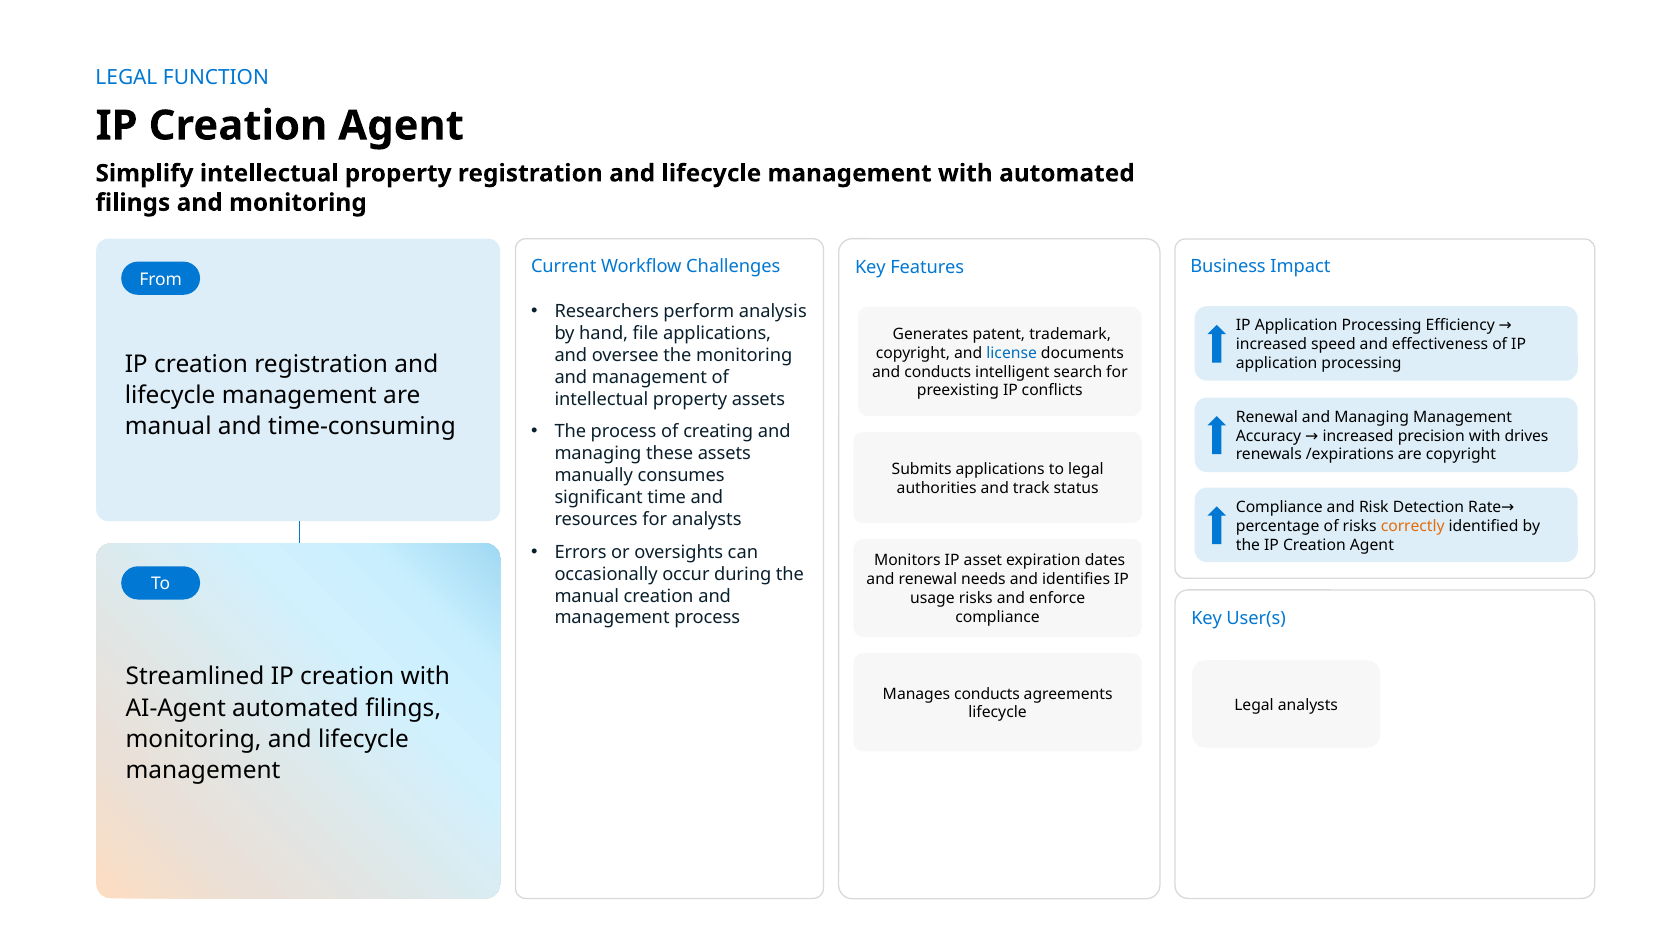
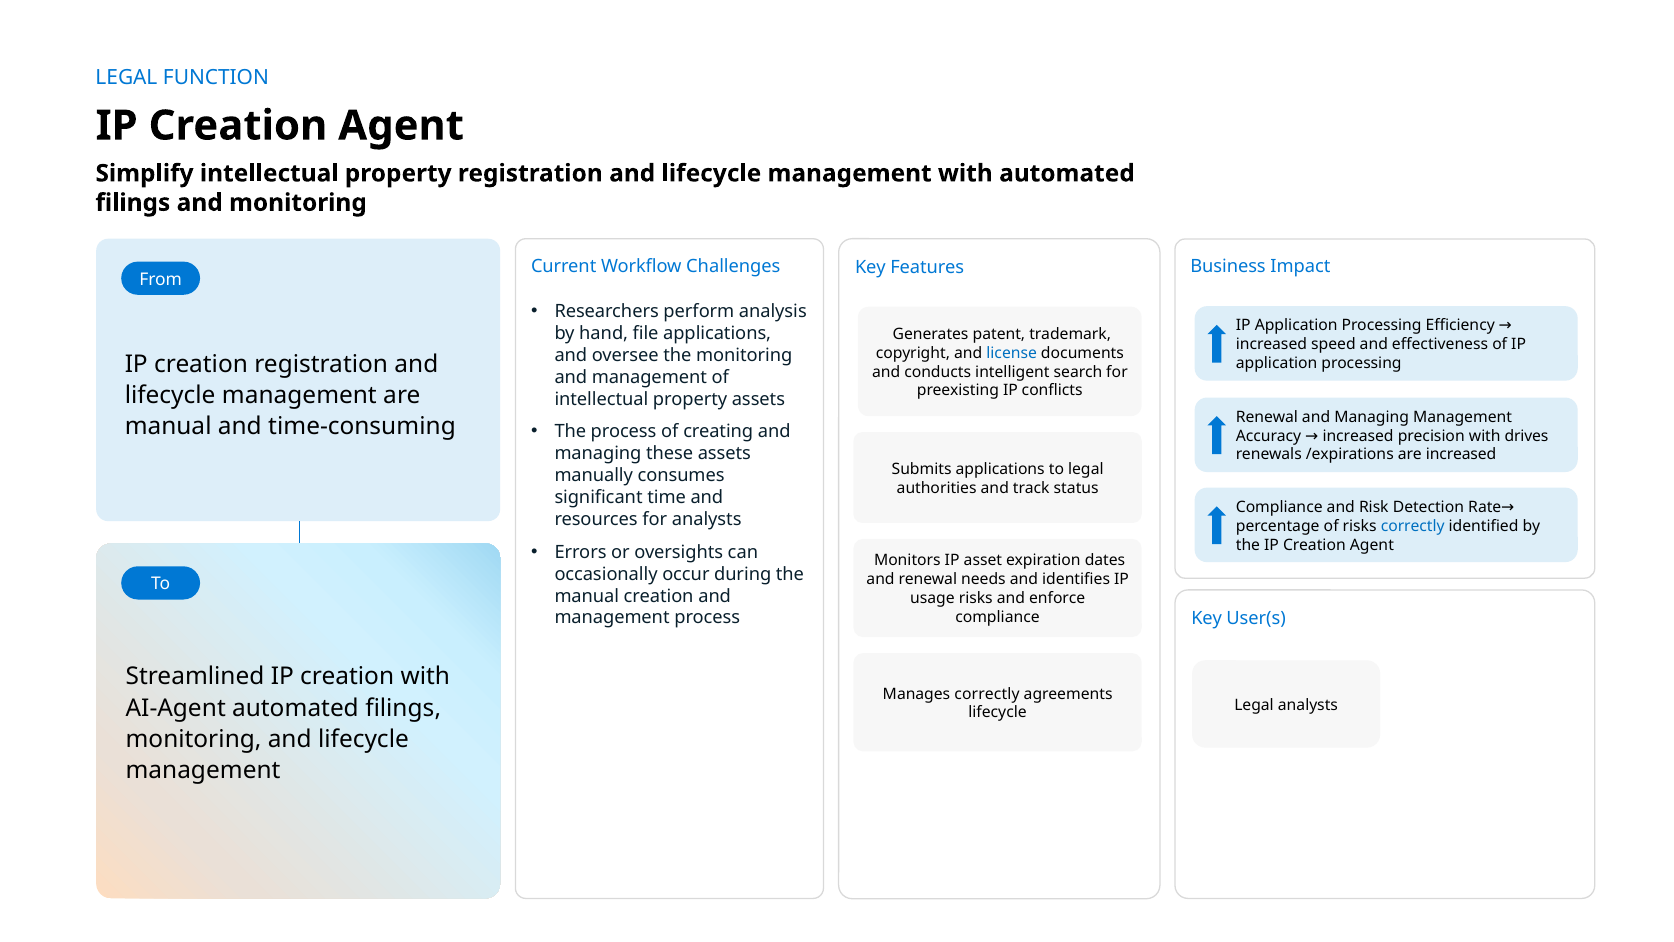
are copyright: copyright -> increased (1461, 455)
correctly colour: orange -> blue (1413, 526)
Manages conducts: conducts -> correctly (987, 694)
